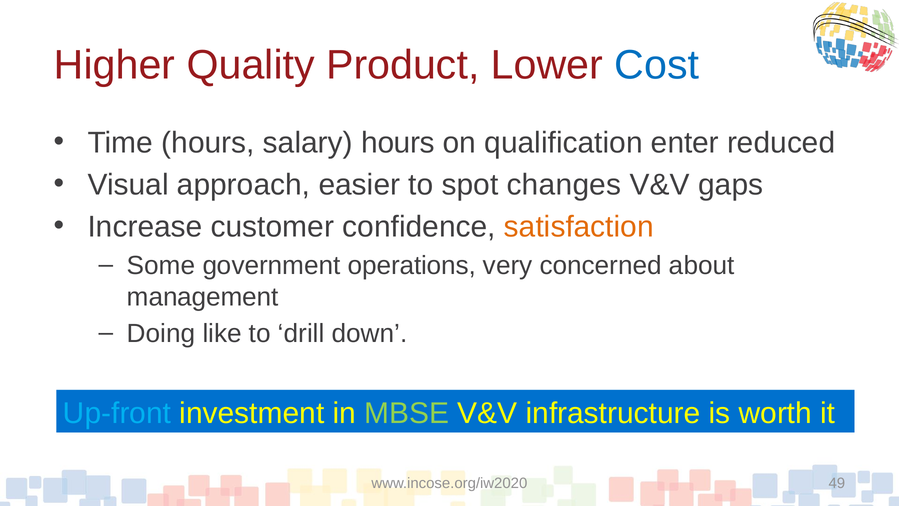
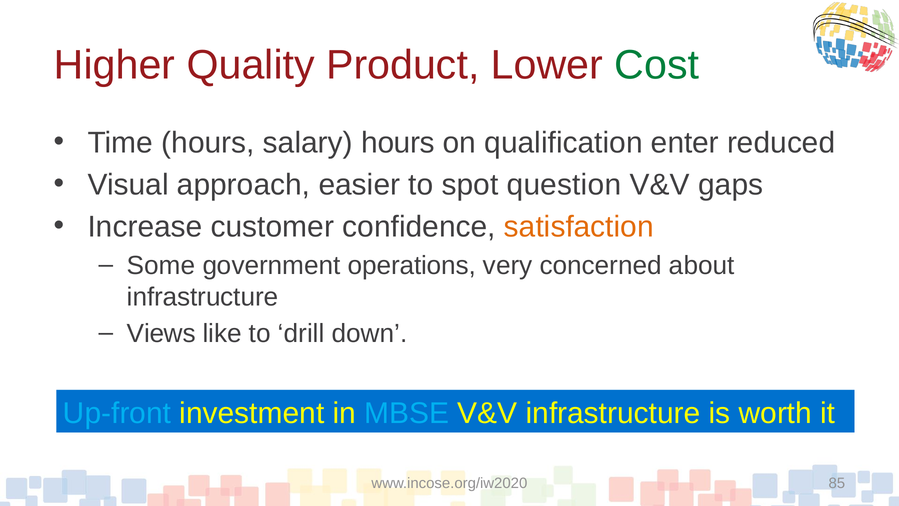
Cost colour: blue -> green (657, 65)
changes: changes -> question (564, 184)
management: management -> infrastructure (203, 297)
Doing: Doing -> Views (161, 333)
MBSE colour: light green -> light blue (407, 413)
49: 49 -> 85 (837, 483)
